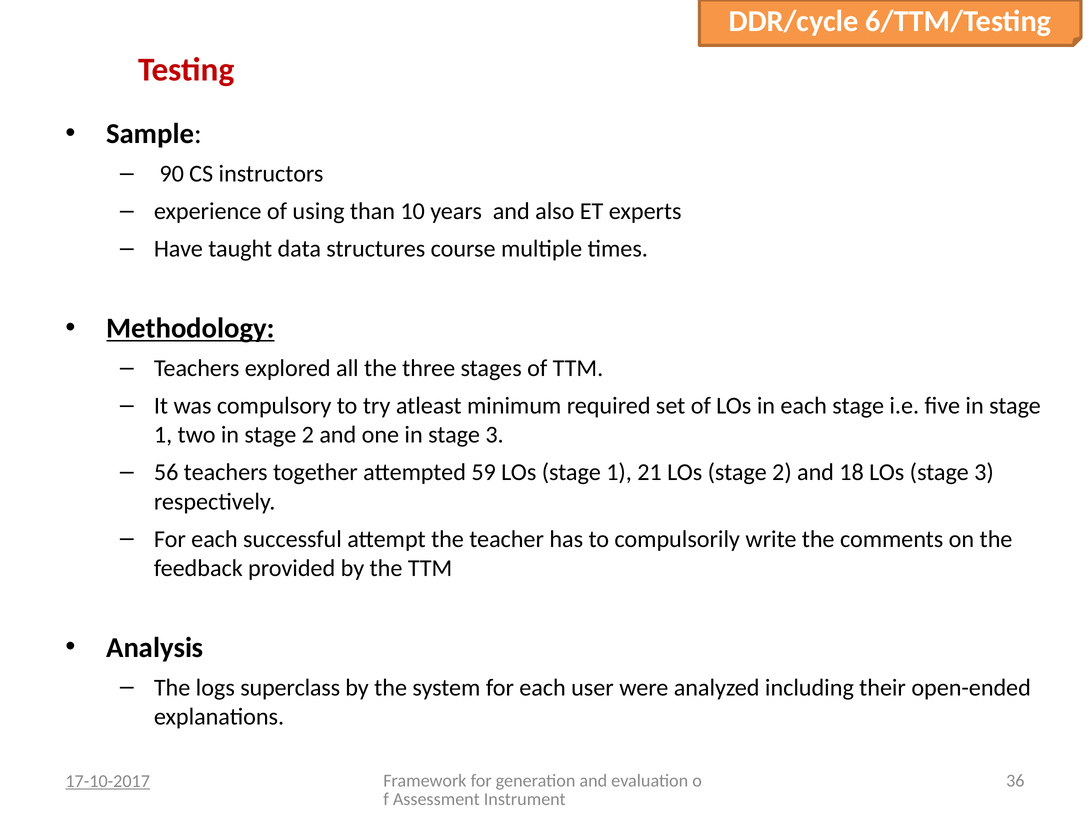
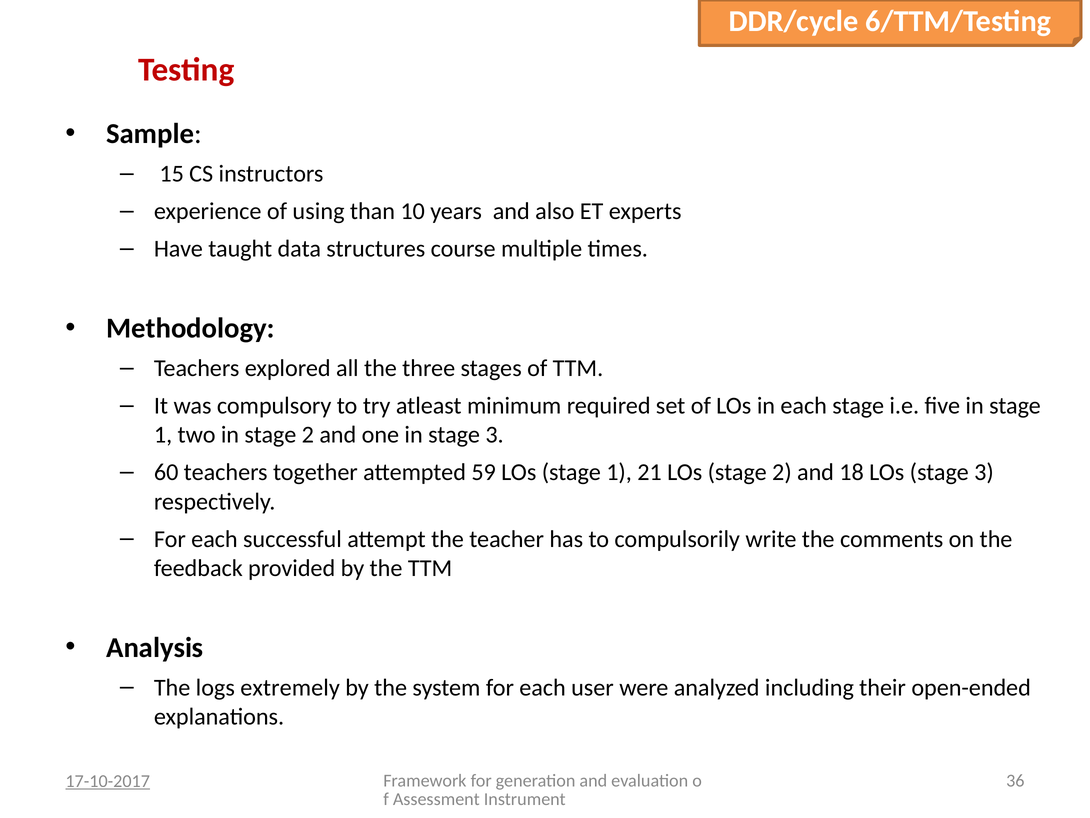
90: 90 -> 15 (172, 174)
Methodology underline: present -> none (190, 328)
56: 56 -> 60 (166, 472)
superclass: superclass -> extremely (290, 687)
